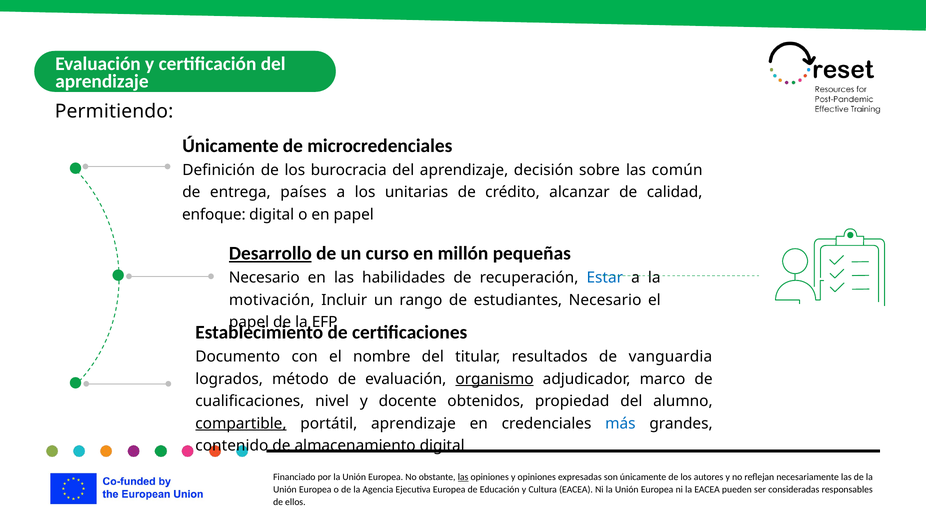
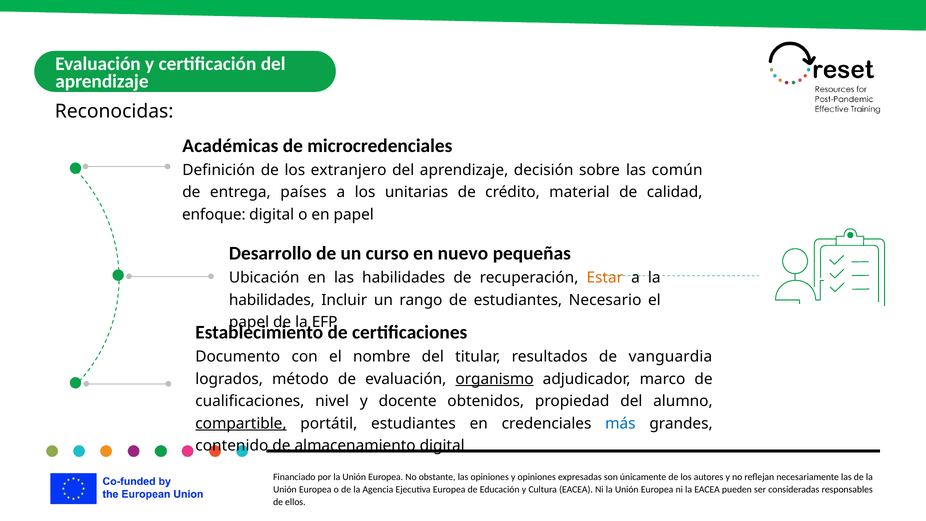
Permitiendo: Permitiendo -> Reconocidas (114, 111)
Únicamente: Únicamente -> Académicas (230, 146)
burocracia: burocracia -> extranjero (349, 170)
alcanzar: alcanzar -> material (579, 192)
Desarrollo underline: present -> none (270, 253)
millón: millón -> nuevo (463, 253)
Necesario: Necesario -> Ubicación (264, 278)
Estar colour: blue -> orange (605, 278)
motivación: motivación -> habilidades (272, 300)
portátil aprendizaje: aprendizaje -> estudiantes (413, 423)
las underline: present -> none (463, 477)
